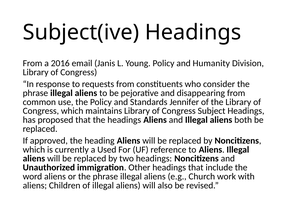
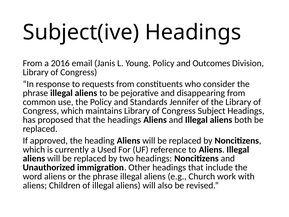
Humanity: Humanity -> Outcomes (211, 63)
